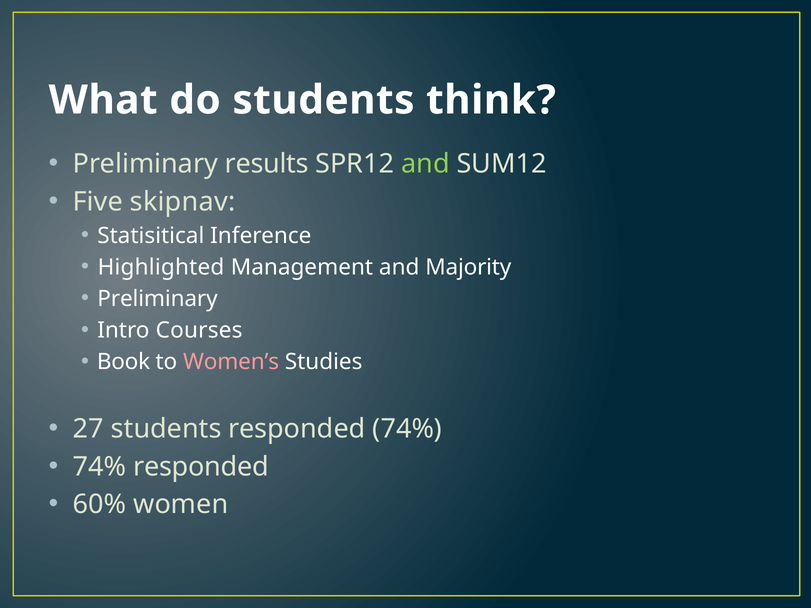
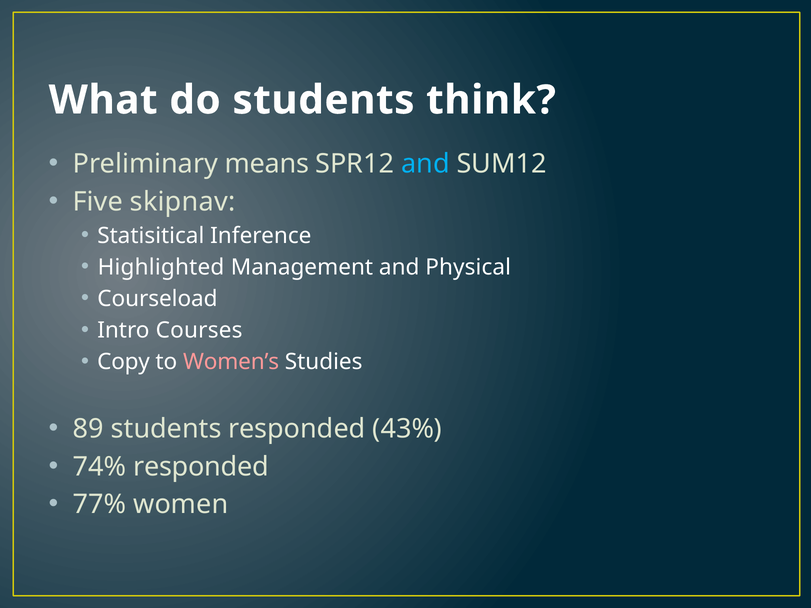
results: results -> means (267, 164)
and colour: light green -> light blue (425, 164)
Majority: Majority -> Physical (468, 267)
Preliminary: Preliminary -> Courseload (157, 299)
Book: Book -> Copy (124, 362)
27: 27 -> 89 (88, 429)
responded 74%: 74% -> 43% (407, 429)
60%: 60% -> 77% (100, 505)
